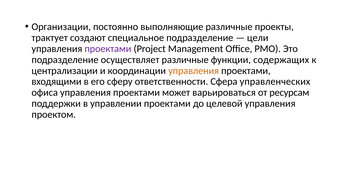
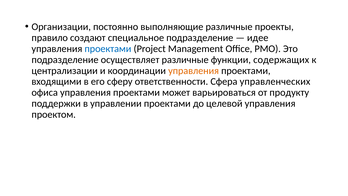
трактует: трактует -> правило (50, 38)
цели: цели -> идее (258, 38)
проектами colour: purple -> blue (108, 49)
ресурсам: ресурсам -> продукту (289, 92)
